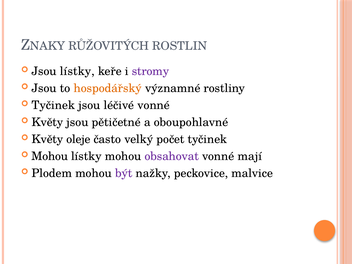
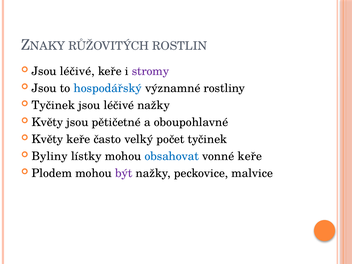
lístky: lístky -> léčivé (77, 71)
hospodářský colour: orange -> blue (108, 88)
léčivé vonné: vonné -> nažky (154, 105)
Květy oleje: oleje -> keře (78, 139)
Mohou: Mohou -> Byliny (50, 156)
obsahovat colour: purple -> blue (172, 156)
vonné mají: mají -> keře (250, 156)
